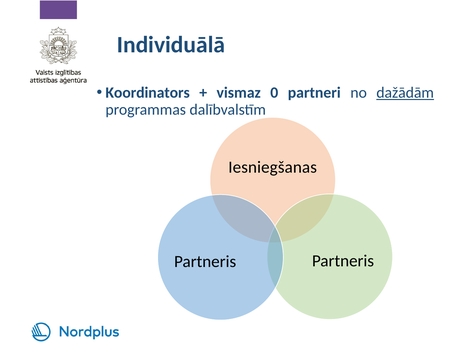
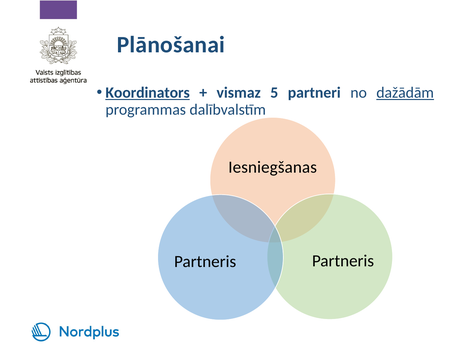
Individuālā: Individuālā -> Plānošanai (171, 45)
Koordinators underline: none -> present (148, 93)
0: 0 -> 5 (274, 93)
